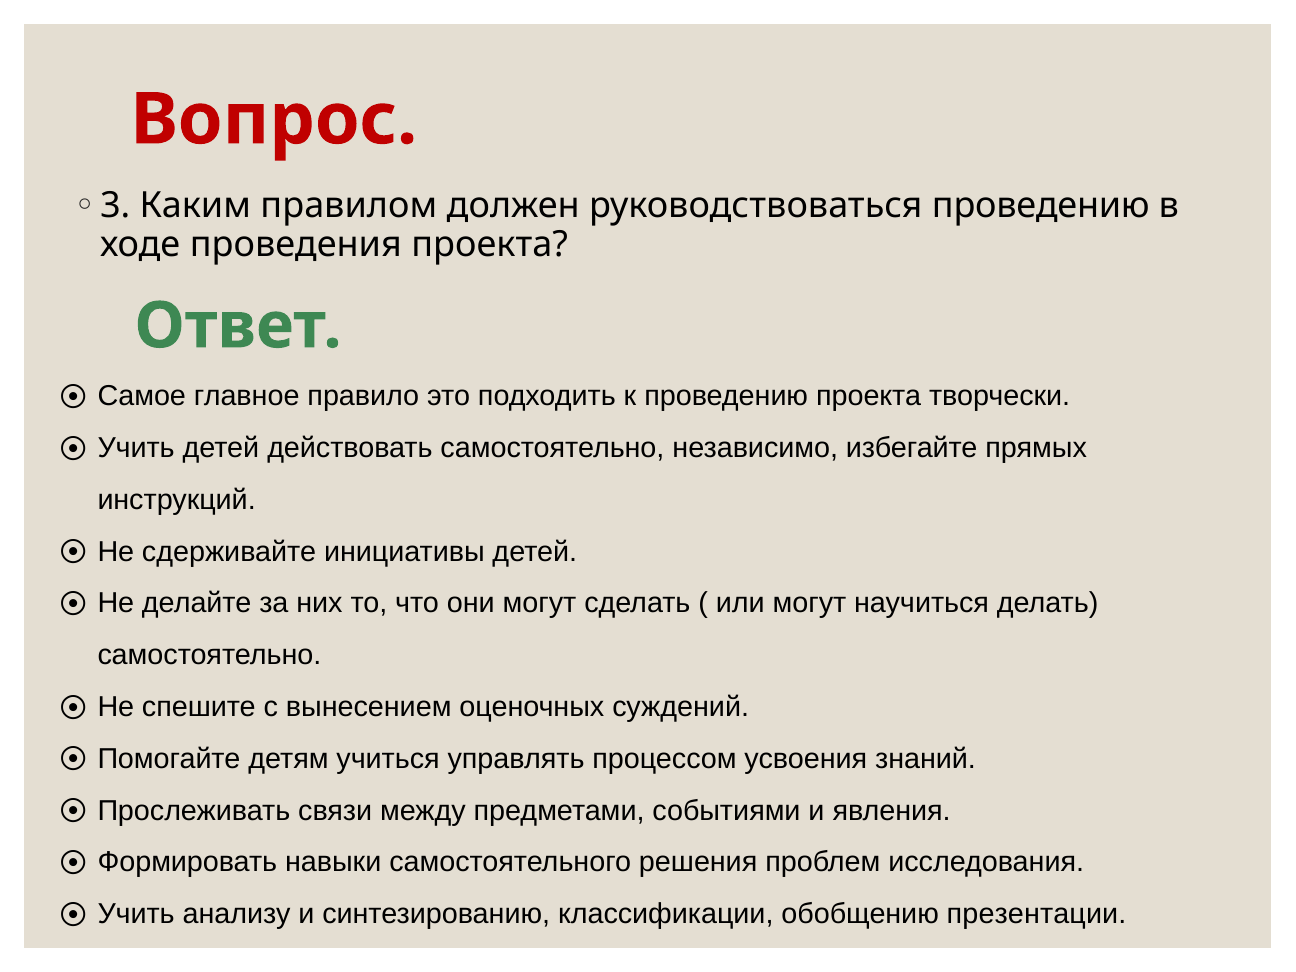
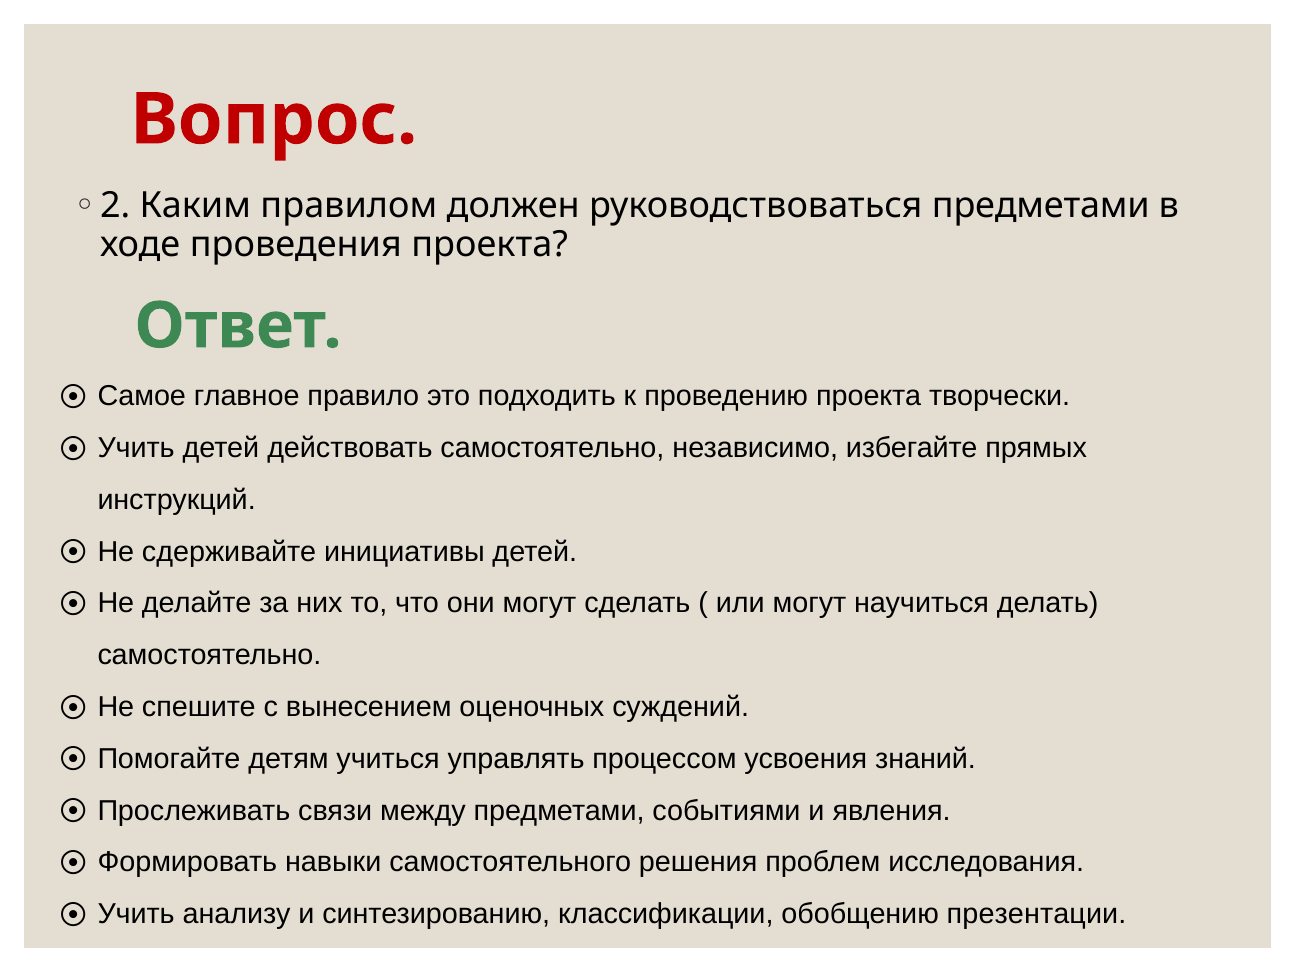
3: 3 -> 2 (115, 205)
руководствоваться проведению: проведению -> предметами (1041, 205)
